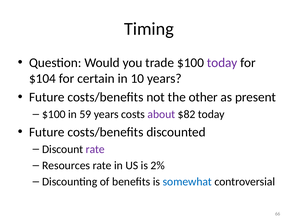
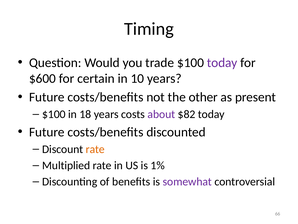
$104: $104 -> $600 (42, 78)
59: 59 -> 18 (85, 114)
rate colour: purple -> orange (95, 149)
Resources: Resources -> Multiplied (66, 165)
2%: 2% -> 1% (158, 165)
somewhat colour: blue -> purple (187, 181)
